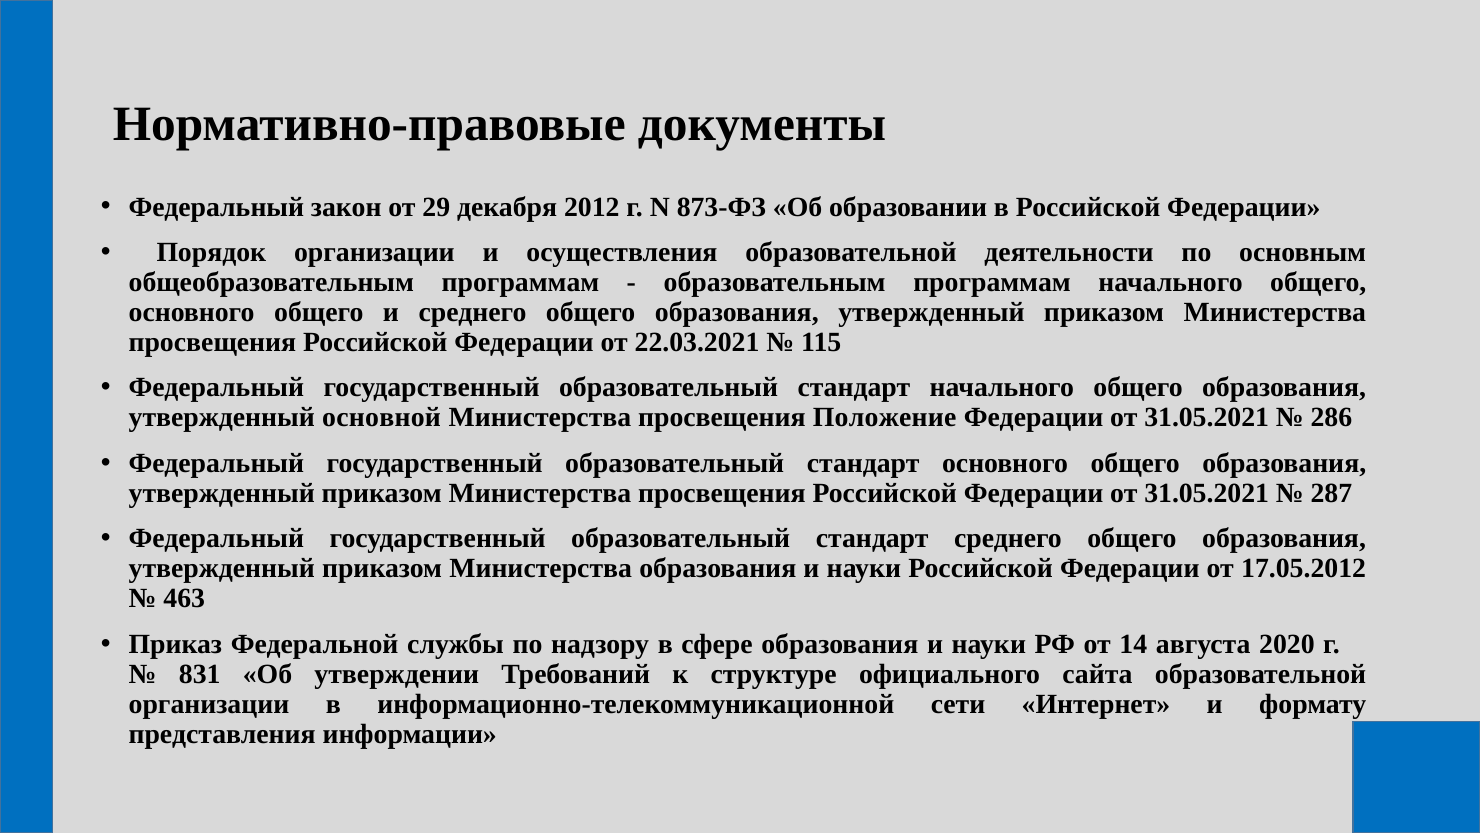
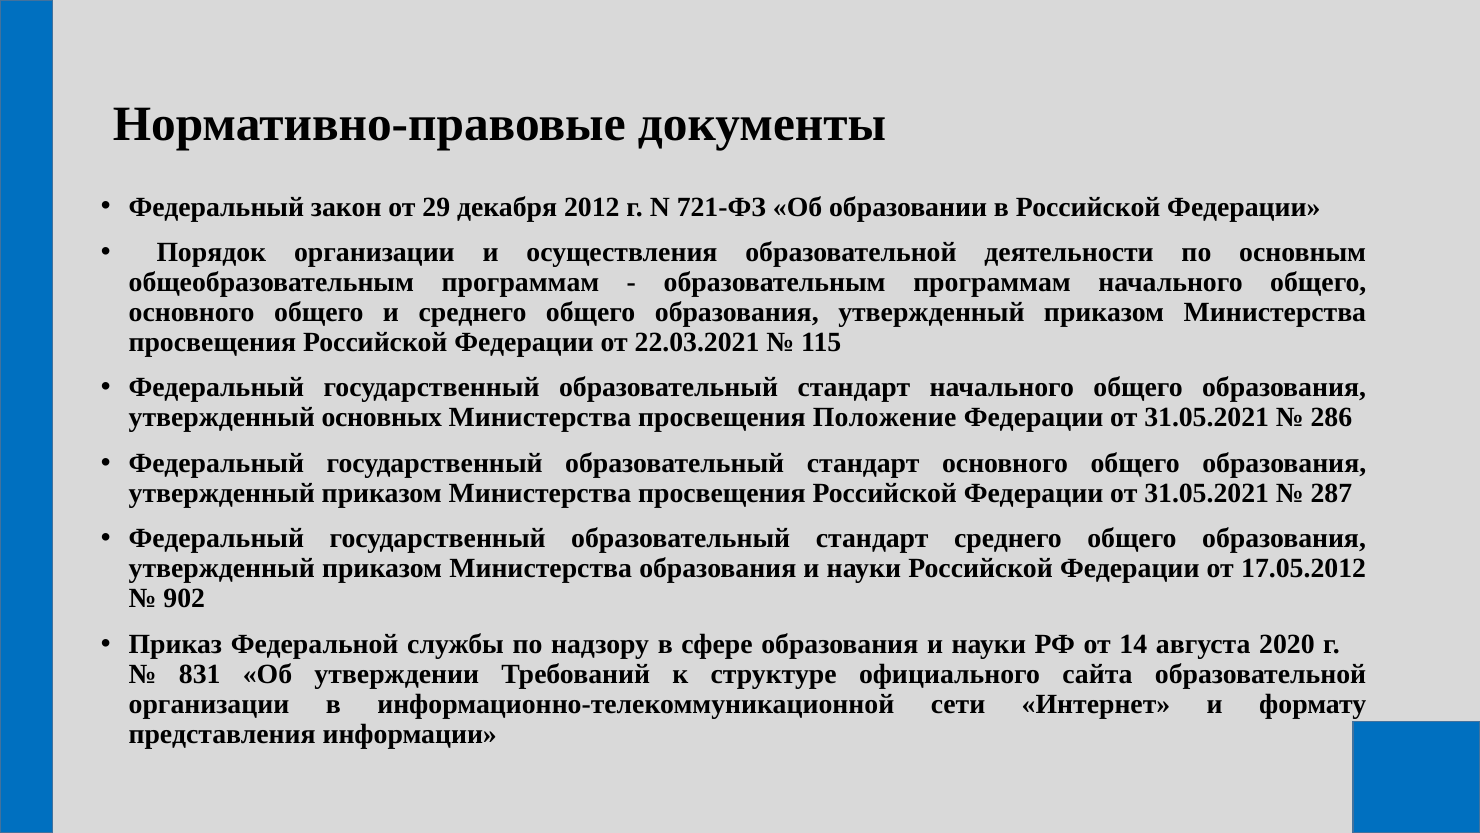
873-ФЗ: 873-ФЗ -> 721-ФЗ (721, 207)
основной: основной -> основных (382, 417)
463: 463 -> 902 (184, 598)
